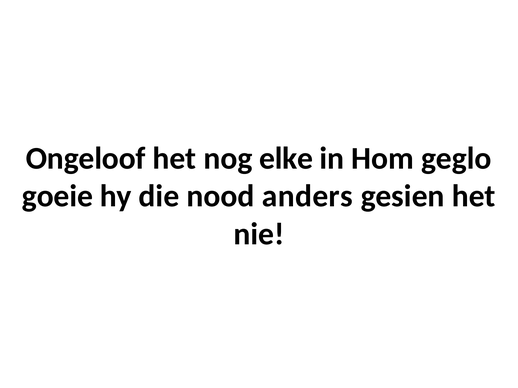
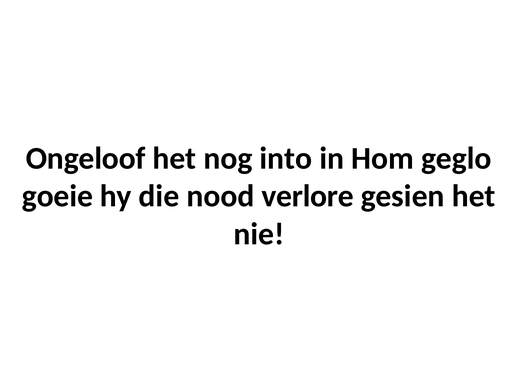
elke: elke -> into (286, 158)
anders: anders -> verlore (308, 196)
